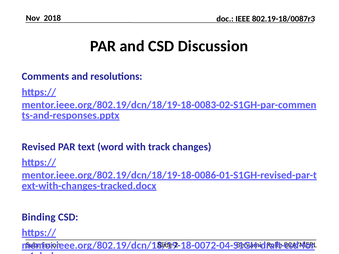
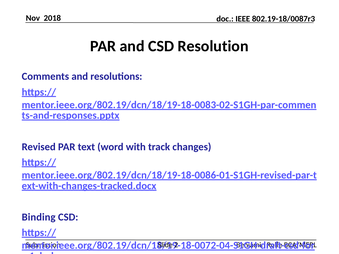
Discussion: Discussion -> Resolution (213, 46)
